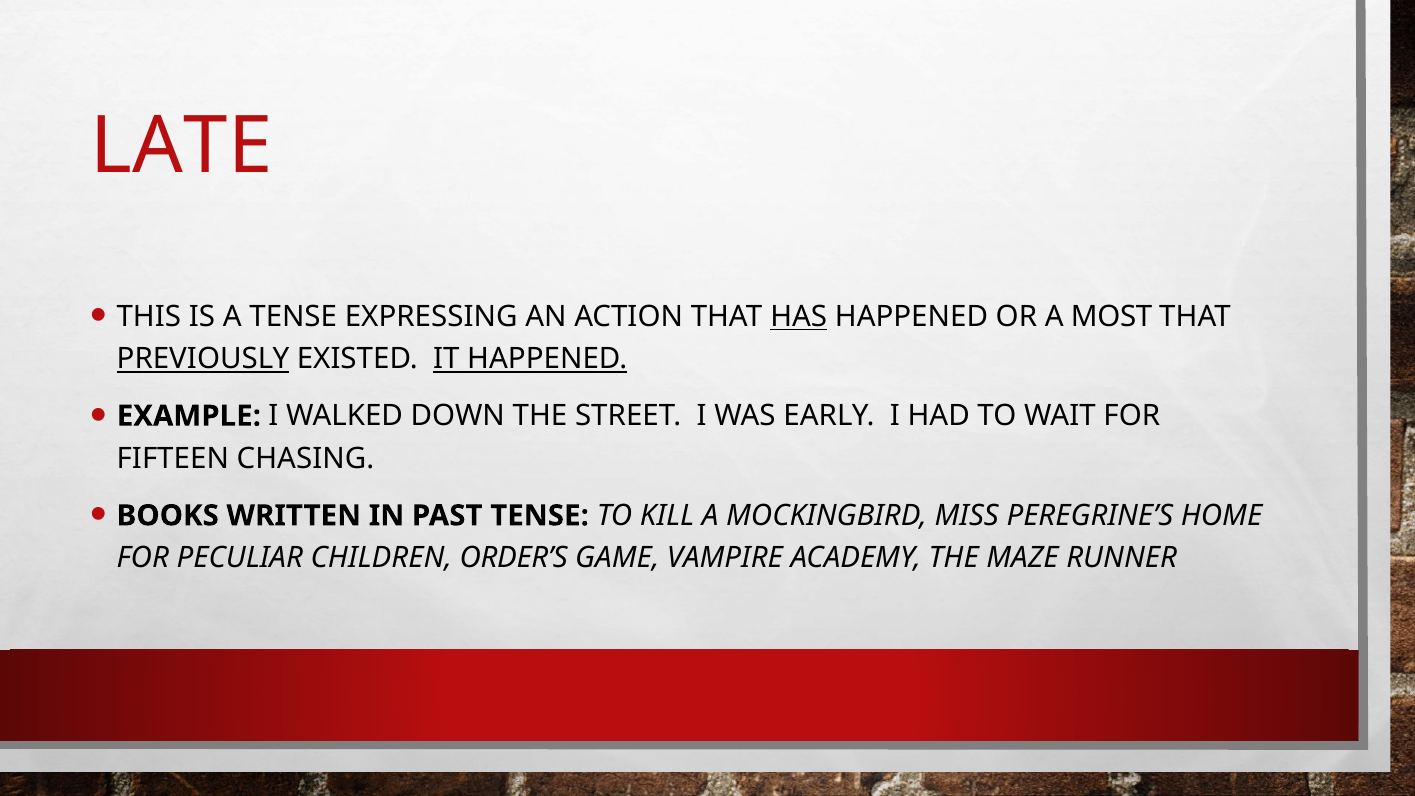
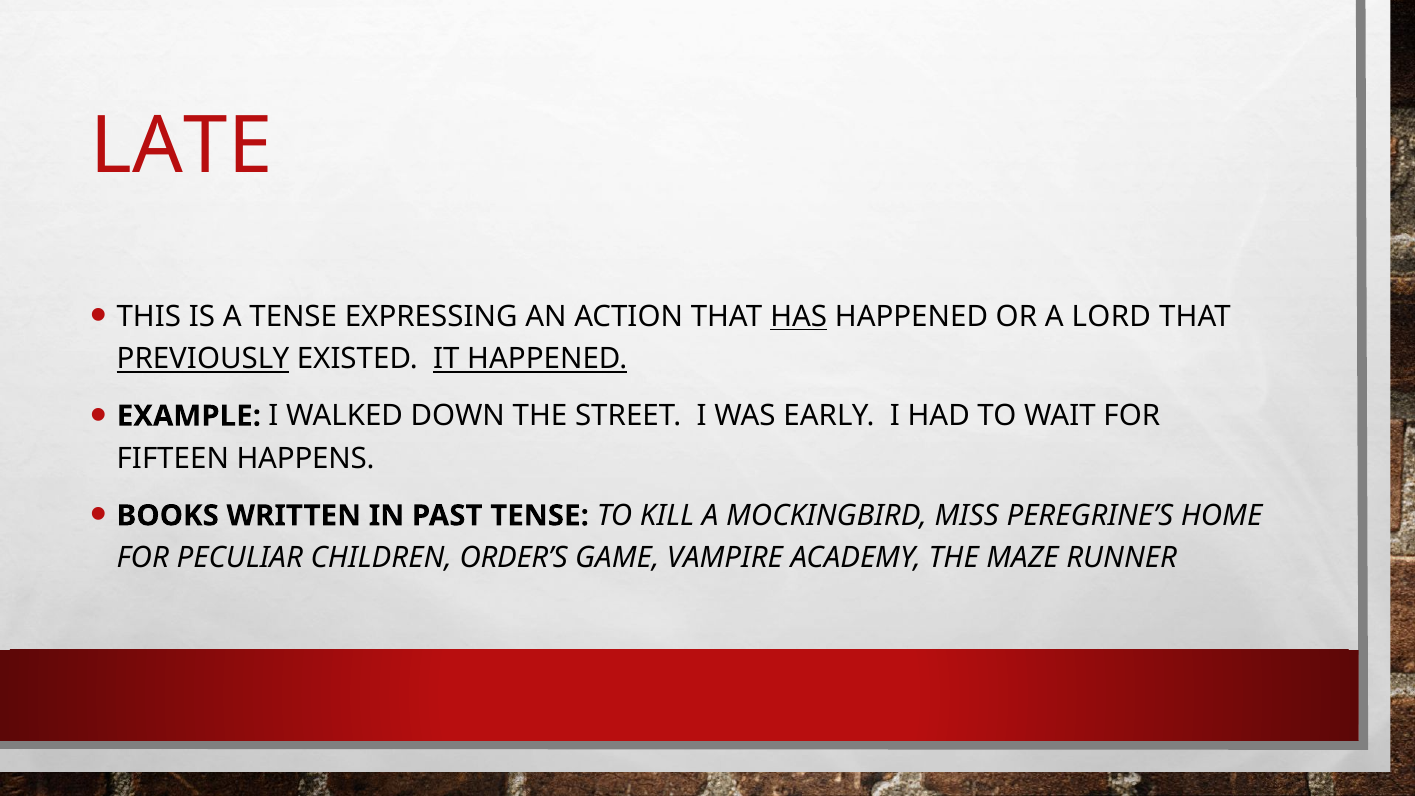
MOST: MOST -> LORD (1111, 316)
CHASING: CHASING -> HAPPENS (306, 458)
